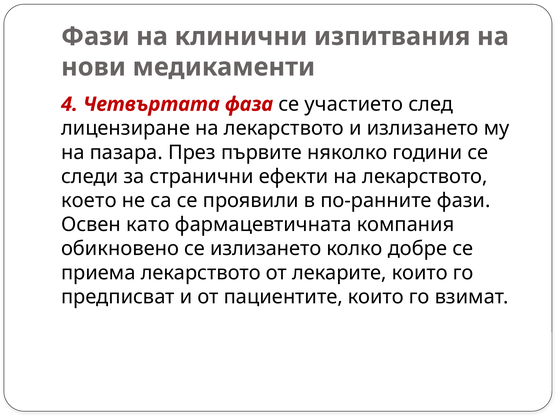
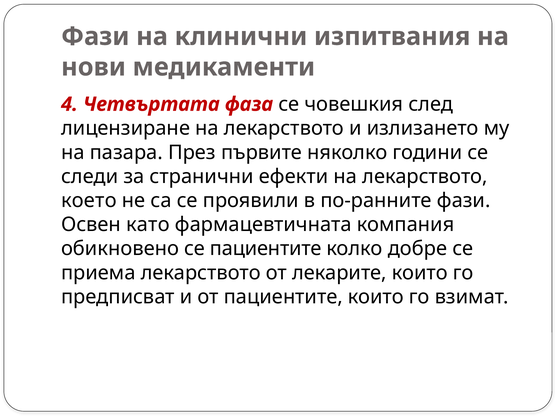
участието: участието -> човешкия (354, 104)
се излизането: излизането -> пациентите (266, 249)
